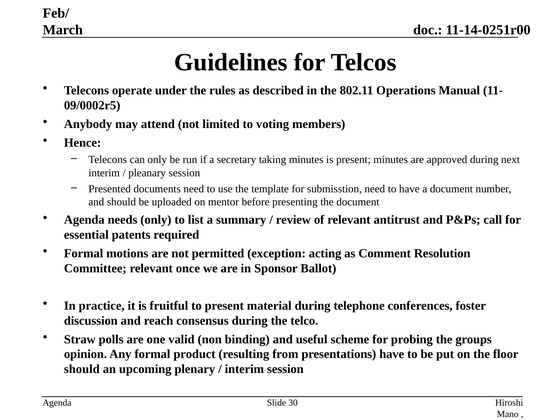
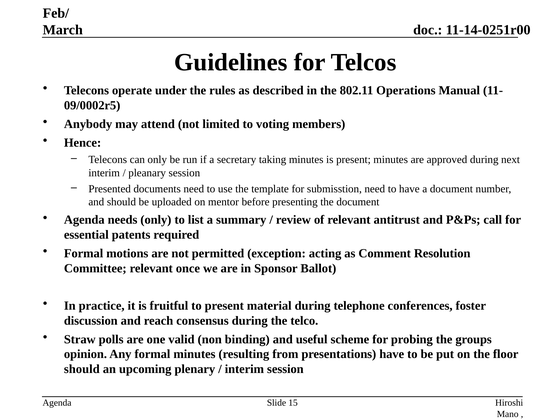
formal product: product -> minutes (194, 354)
30: 30 -> 15 (293, 403)
